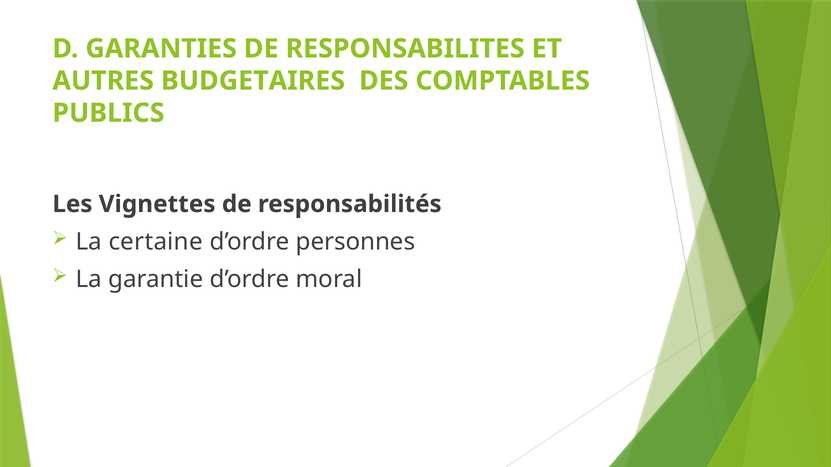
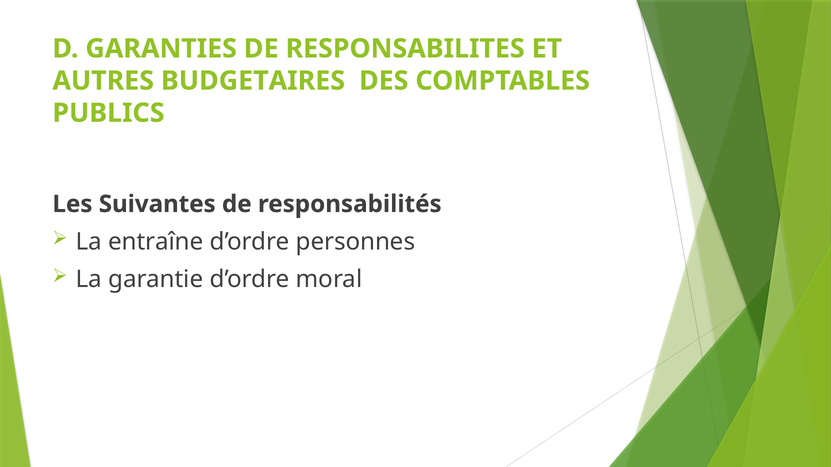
Vignettes: Vignettes -> Suivantes (157, 204)
certaine: certaine -> entraîne (156, 242)
